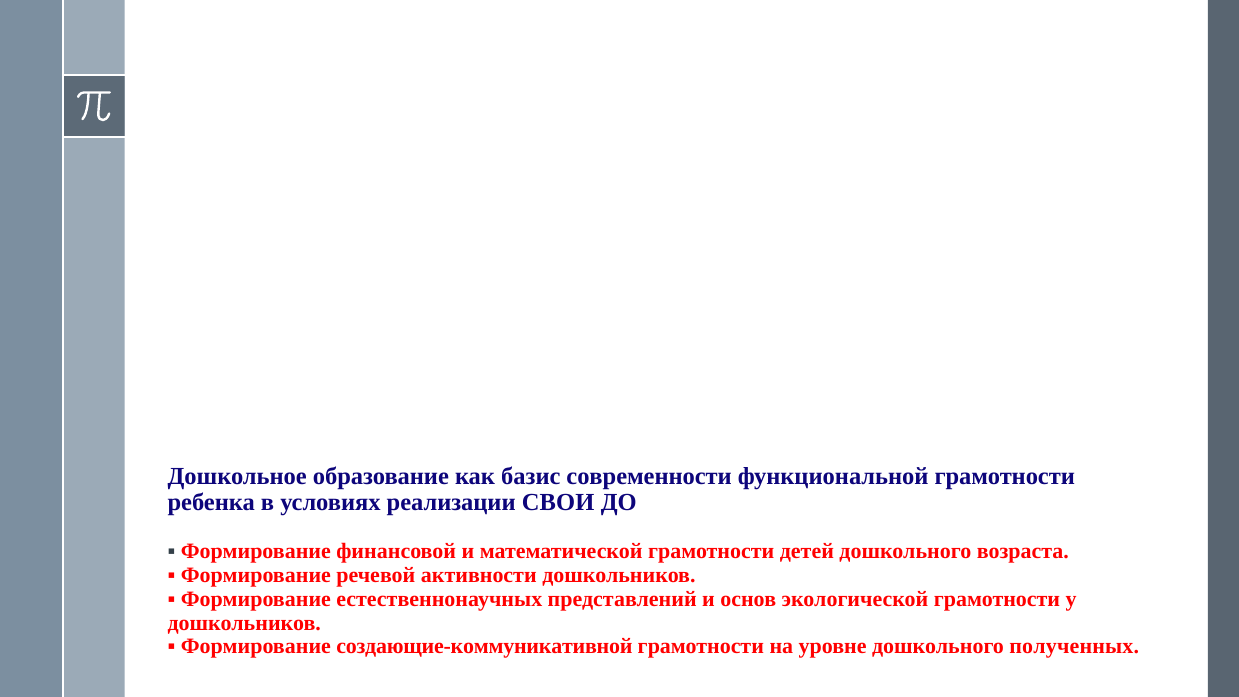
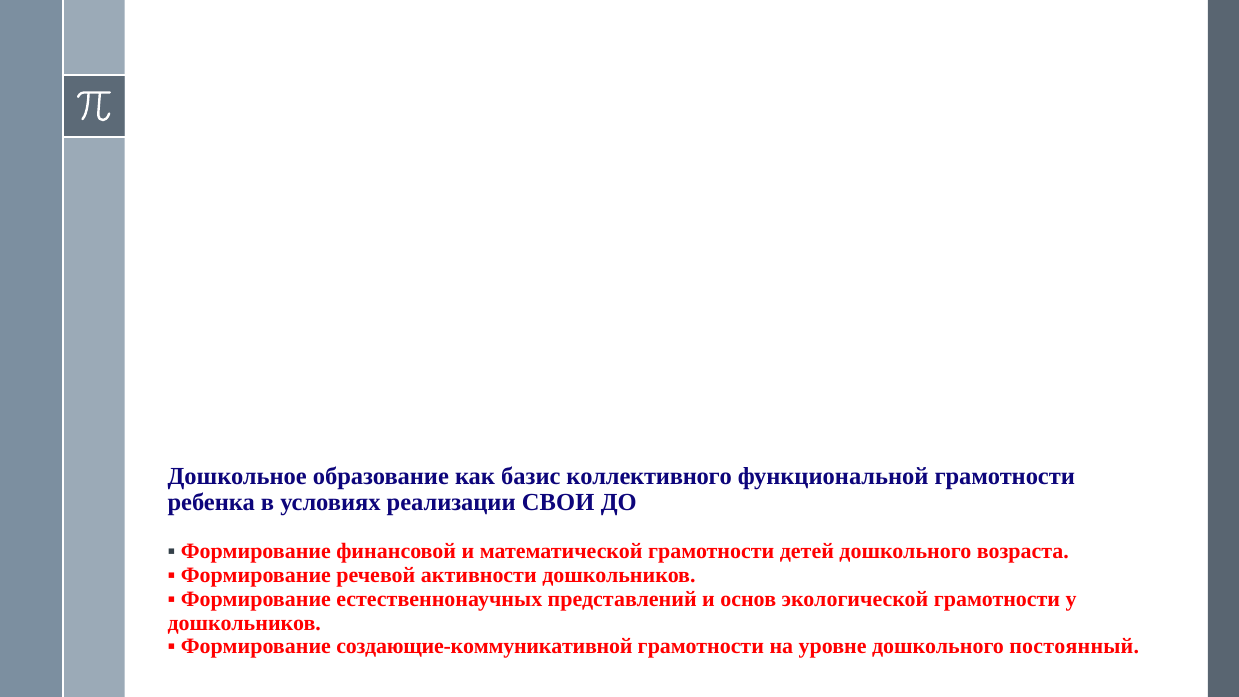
современности: современности -> коллективного (649, 476)
полученных: полученных -> постоянный (1074, 647)
